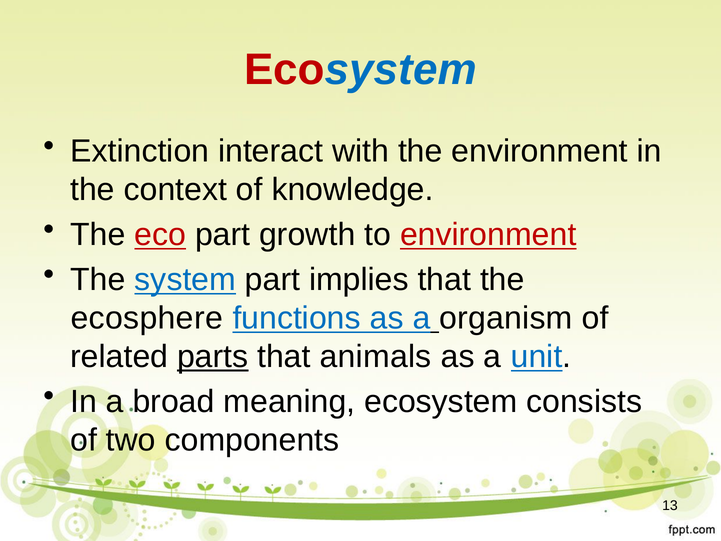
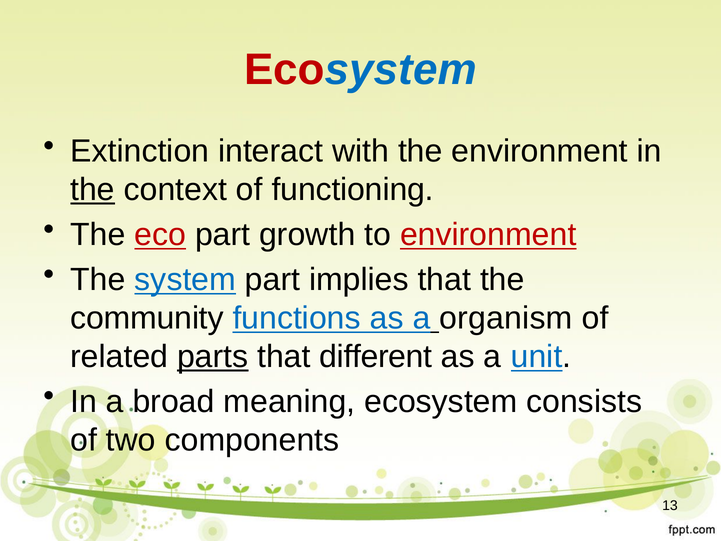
the underline: none -> present (93, 190)
knowledge: knowledge -> functioning (353, 190)
ecosphere: ecosphere -> community (147, 318)
animals: animals -> different (376, 356)
